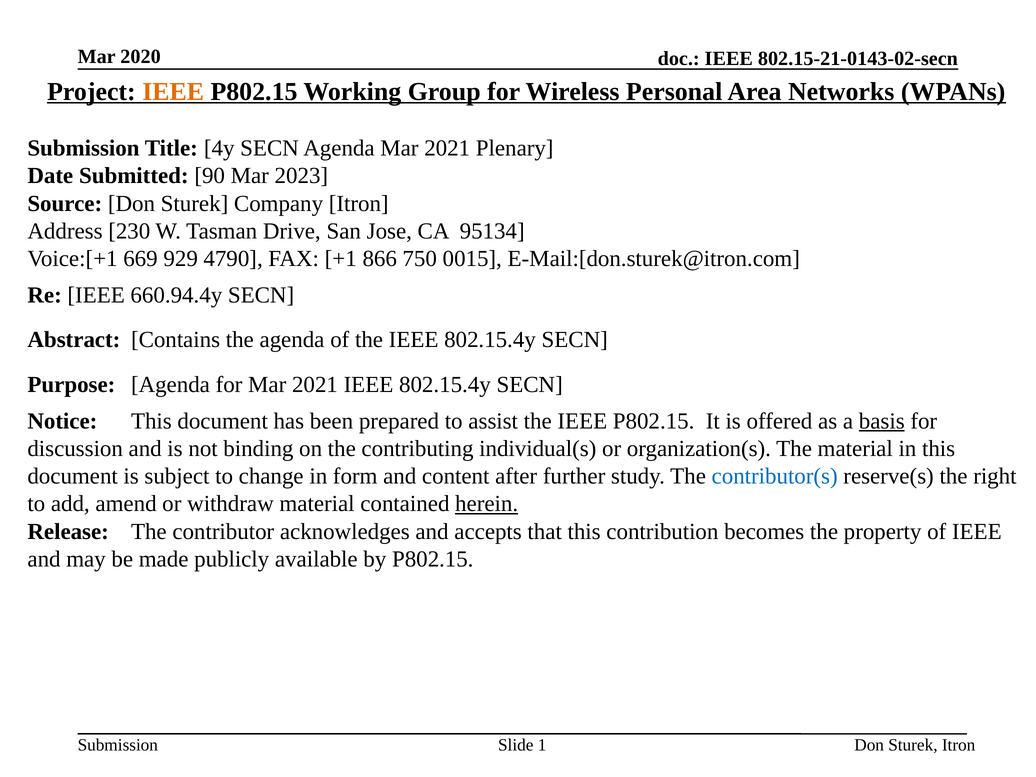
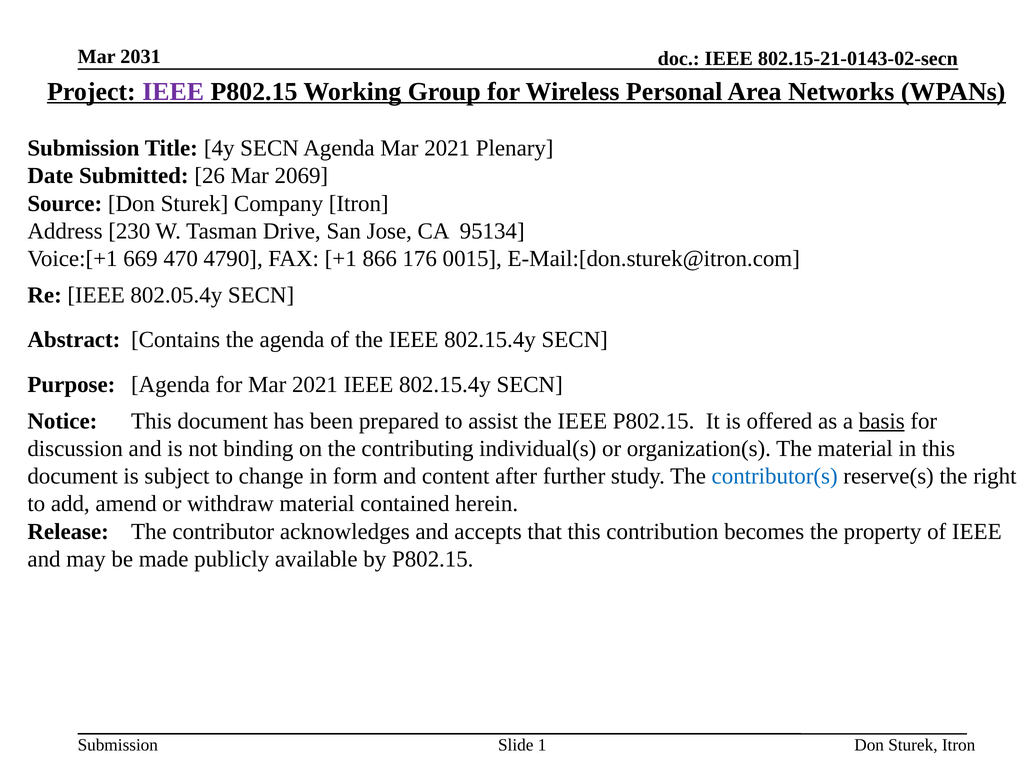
2020: 2020 -> 2031 (141, 57)
IEEE colour: orange -> purple (173, 92)
90: 90 -> 26 (210, 176)
2023: 2023 -> 2069 (301, 176)
929: 929 -> 470 (181, 259)
750: 750 -> 176 (420, 259)
660.94.4y: 660.94.4y -> 802.05.4y (176, 295)
herein underline: present -> none (487, 504)
